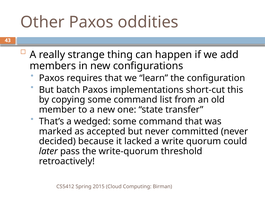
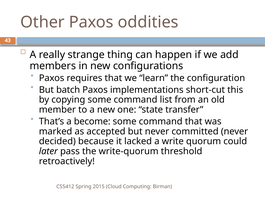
wedged: wedged -> become (92, 121)
